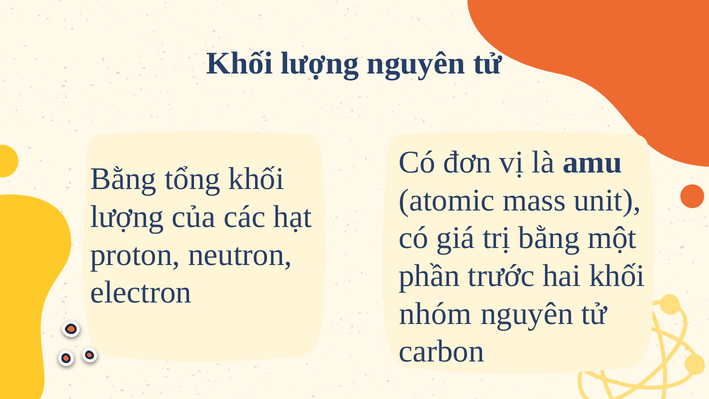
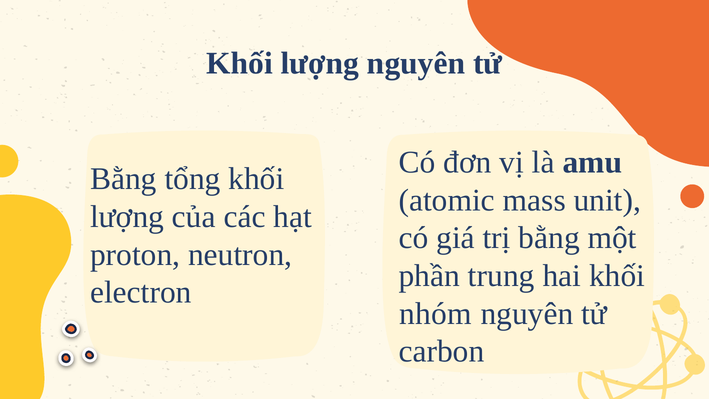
trước: trước -> trung (501, 276)
